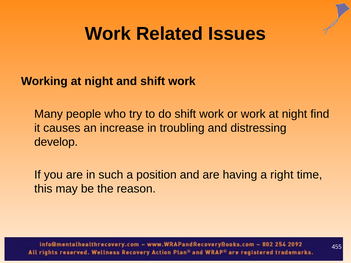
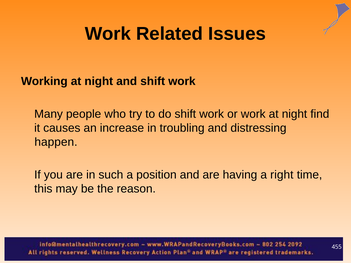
develop: develop -> happen (56, 142)
